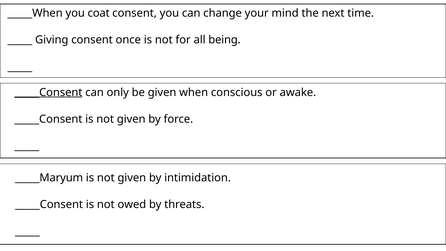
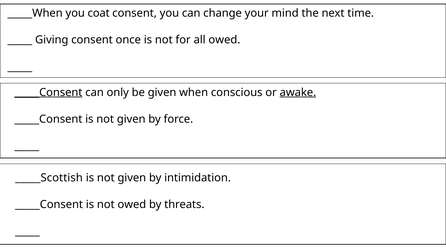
all being: being -> owed (224, 40)
awake underline: none -> present (298, 92)
_____Maryum: _____Maryum -> _____Scottish (49, 178)
